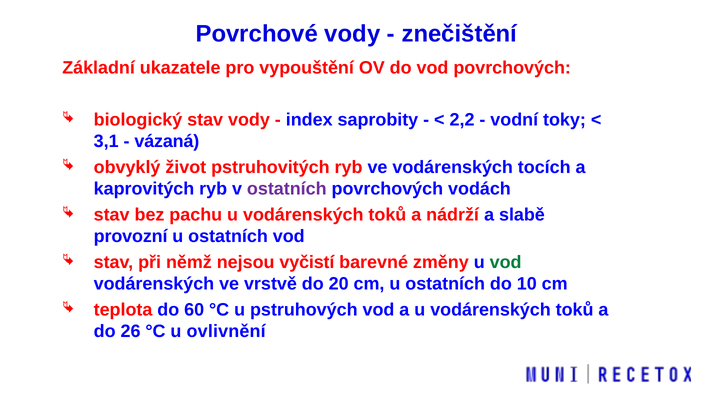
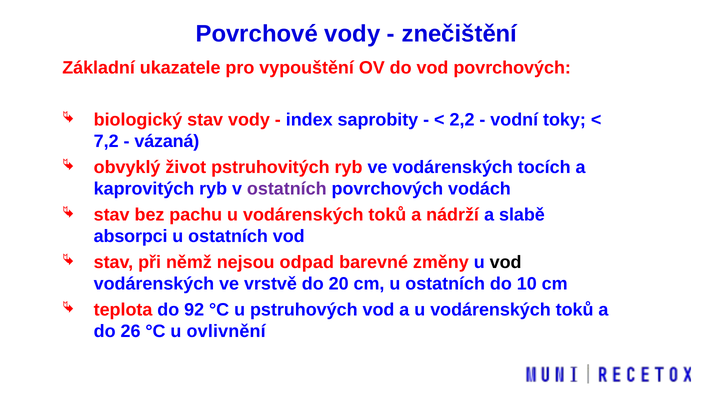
3,1: 3,1 -> 7,2 (106, 142)
provozní: provozní -> absorpci (131, 237)
vyčistí: vyčistí -> odpad (307, 263)
vod colour: green -> black (506, 263)
60: 60 -> 92 (194, 310)
